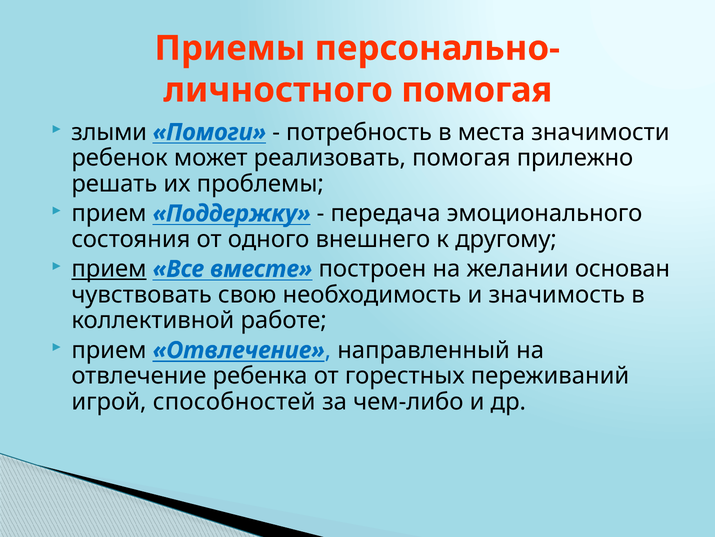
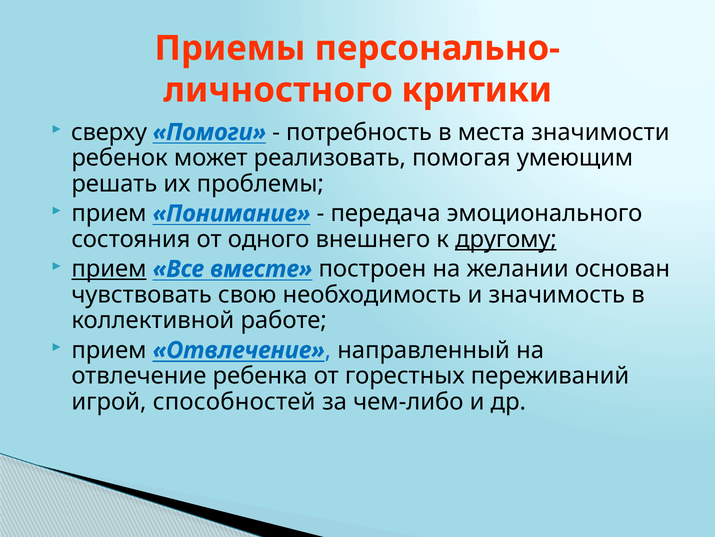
помогая: помогая -> критики (477, 90)
злыми: злыми -> сверху (109, 132)
прилежно: прилежно -> умеющим (575, 158)
Поддержку: Поддержку -> Понимание (232, 213)
другому underline: none -> present (506, 239)
